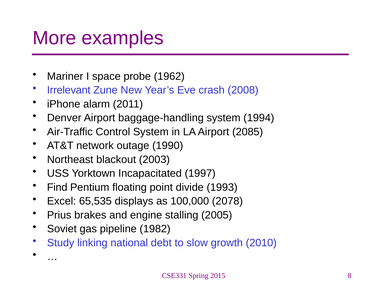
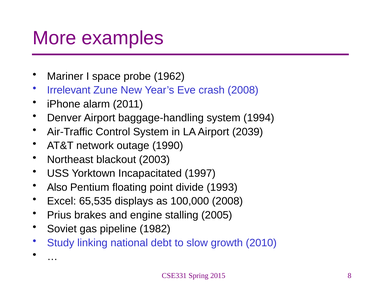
2085: 2085 -> 2039 (248, 132)
Find: Find -> Also (57, 187)
100,000 2078: 2078 -> 2008 (227, 201)
